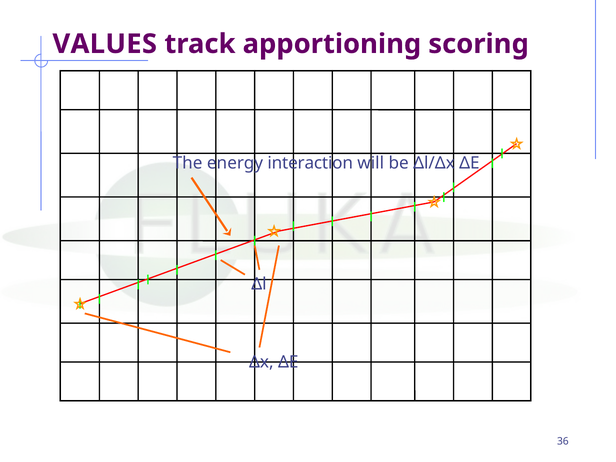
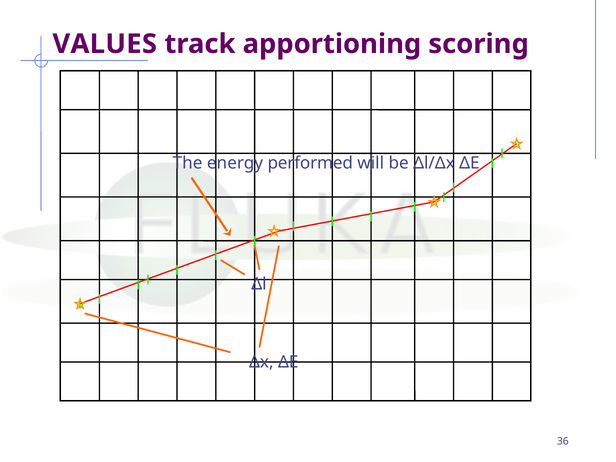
interaction: interaction -> performed (310, 163)
